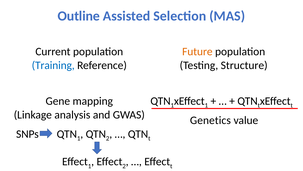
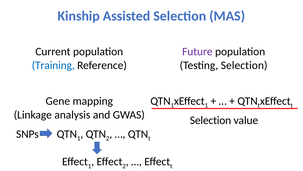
Outline: Outline -> Kinship (79, 16)
Future colour: orange -> purple (197, 52)
Testing Structure: Structure -> Selection (244, 65)
Genetics: Genetics -> Selection (211, 120)
